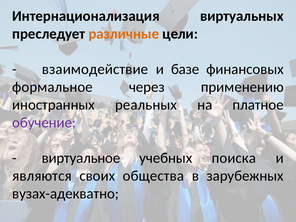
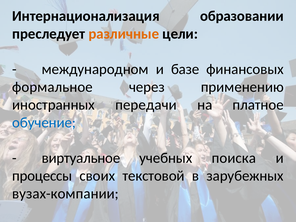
виртуальных: виртуальных -> образовании (242, 16)
взаимодействие: взаимодействие -> международном (95, 69)
реальных: реальных -> передачи (146, 105)
обучение colour: purple -> blue (44, 123)
являются: являются -> процессы (42, 176)
общества: общества -> текстовой (154, 176)
вузах-адекватно: вузах-адекватно -> вузах-компании (65, 194)
